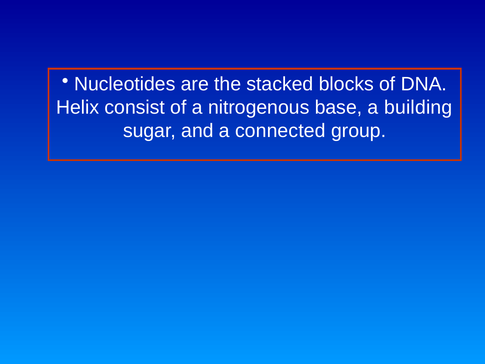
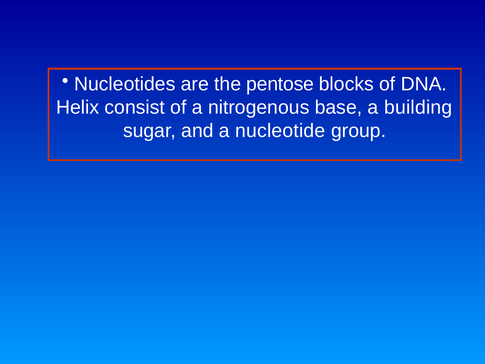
stacked: stacked -> pentose (280, 84)
connected: connected -> nucleotide (280, 131)
